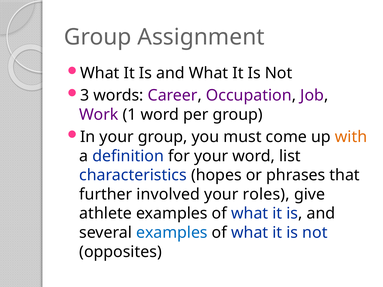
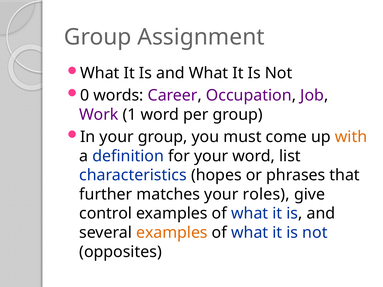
3: 3 -> 0 (85, 96)
involved: involved -> matches (168, 195)
athlete: athlete -> control (106, 214)
examples colour: blue -> orange (172, 233)
